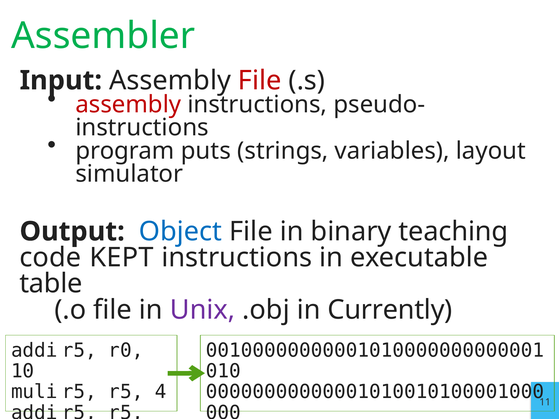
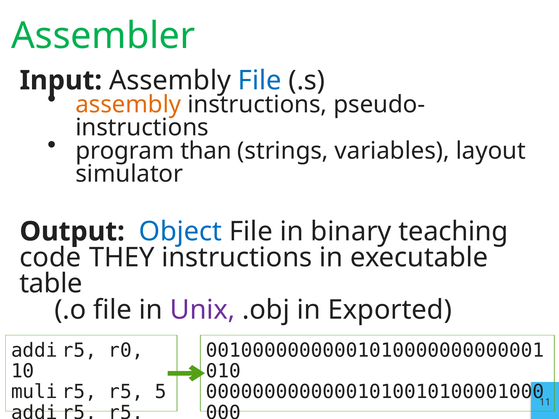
File colour: red -> blue (260, 80)
assembly colour: red -> orange (128, 105)
puts: puts -> than (206, 151)
KEPT: KEPT -> THEY (122, 258)
Currently: Currently -> Exported (390, 310)
4: 4 -> 5 (161, 392)
